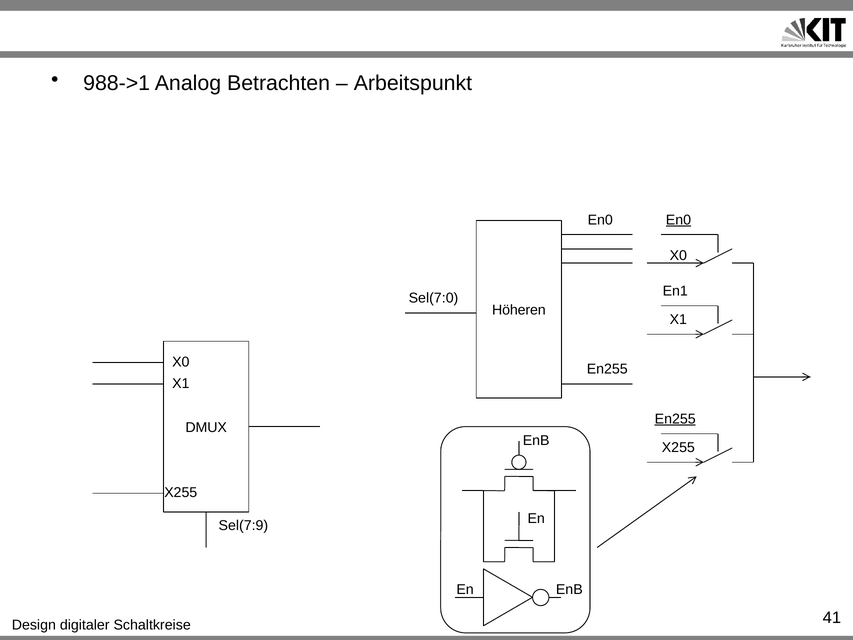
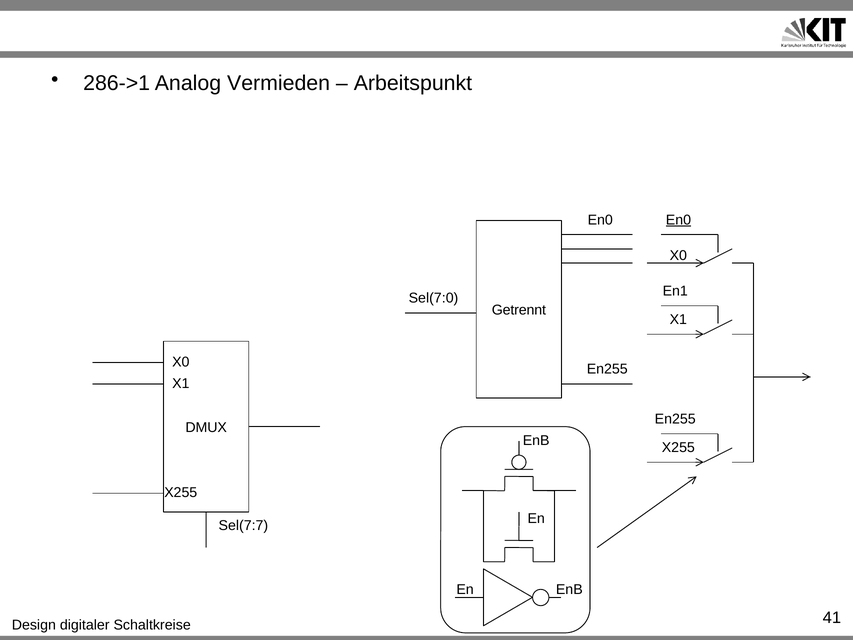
988->1: 988->1 -> 286->1 (117, 83)
Betrachten: Betrachten -> Vermieden (279, 83)
Höheren: Höheren -> Getrennt (519, 310)
En255 underline: present -> none (675, 419)
Sel(7:9: Sel(7:9 -> Sel(7:7 (243, 525)
